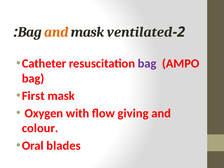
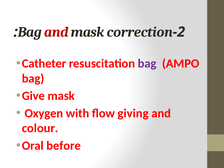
and colour: orange -> red (56, 32)
ventilated: ventilated -> correction (140, 32)
First: First -> Give (33, 96)
blades: blades -> before (64, 146)
